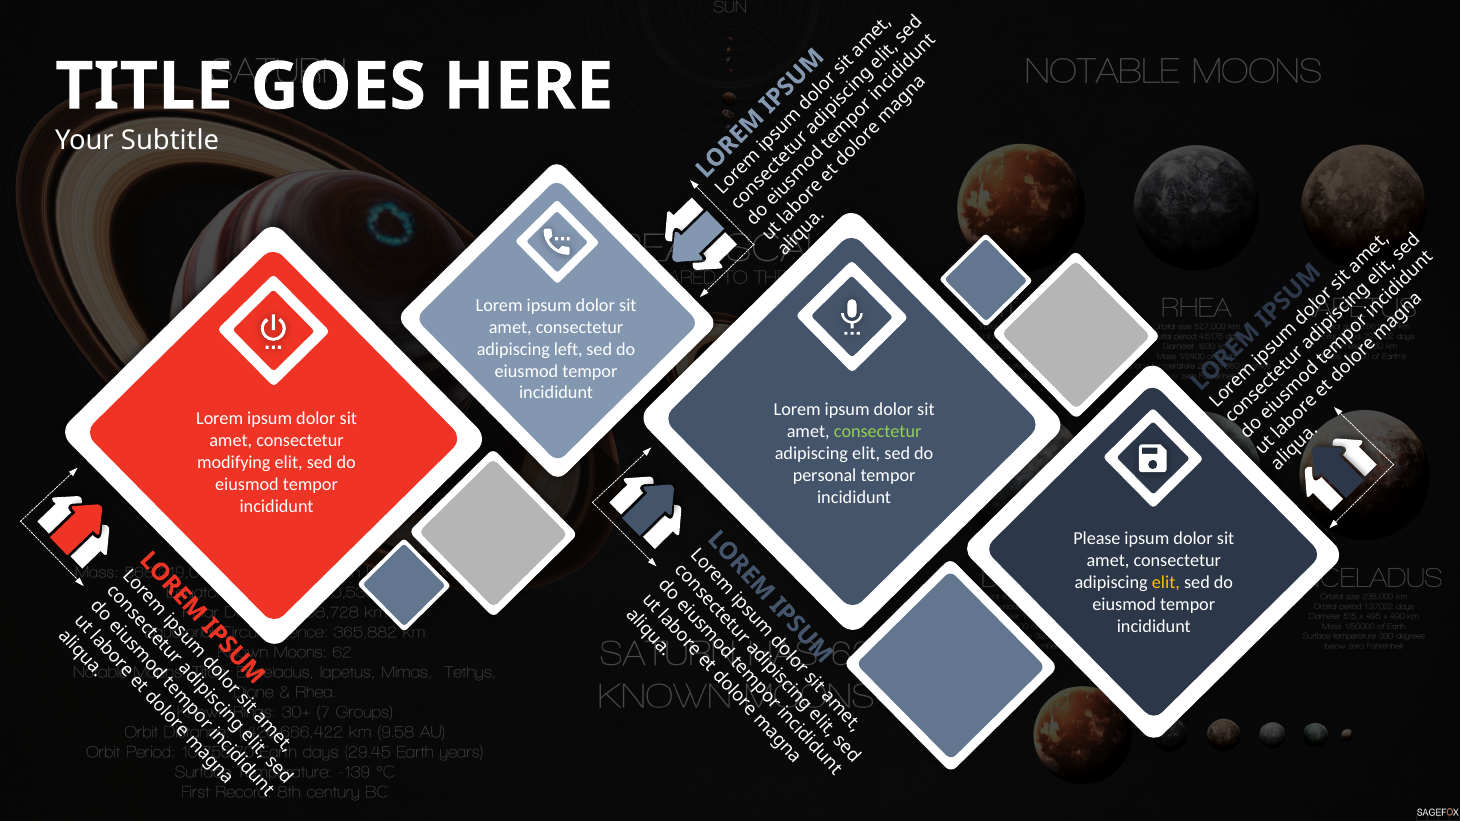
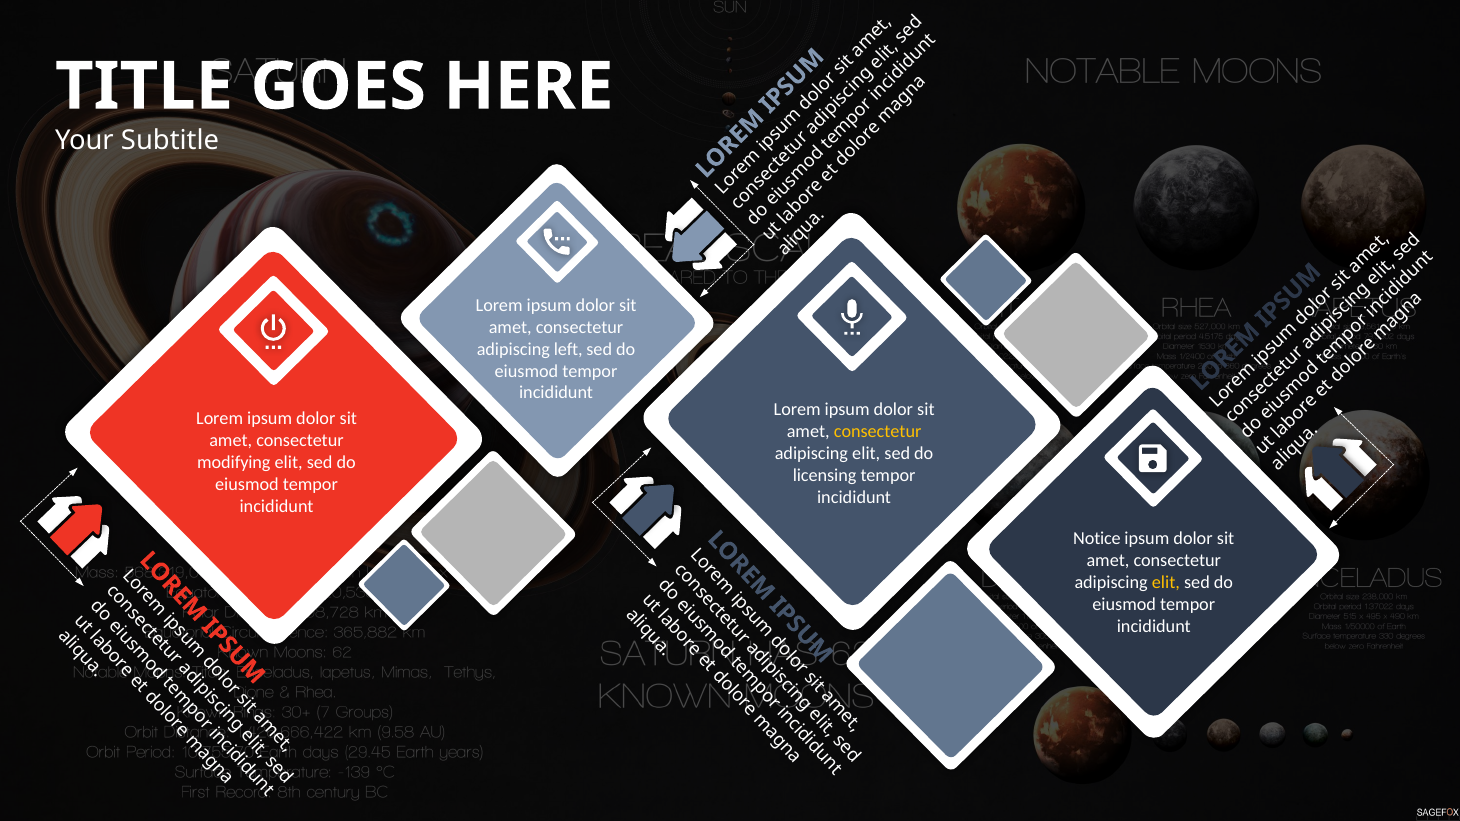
consectetur colour: light green -> yellow (878, 432)
personal: personal -> licensing (825, 475)
Please: Please -> Notice (1097, 539)
